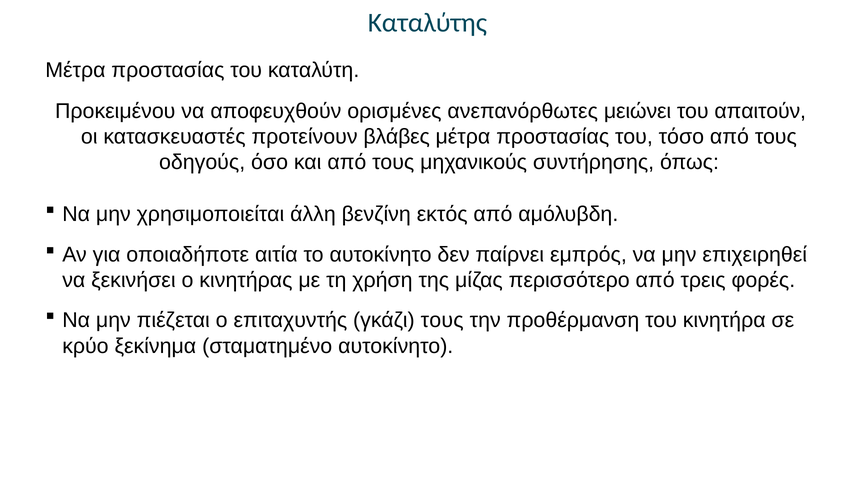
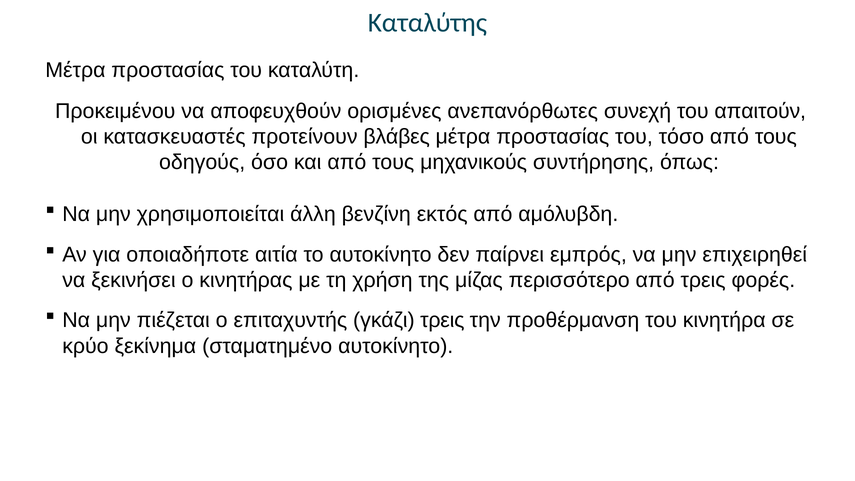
μειώνει: μειώνει -> συνεχή (638, 111)
γκάζι τους: τους -> τρεις (442, 320)
